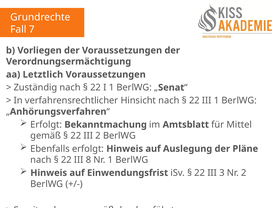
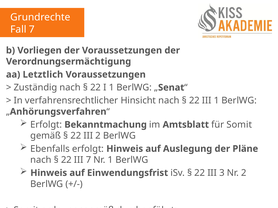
für Mittel: Mittel -> Somit (239, 125)
III 8: 8 -> 7 (88, 160)
